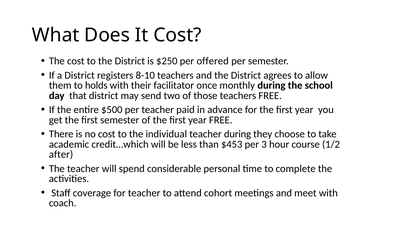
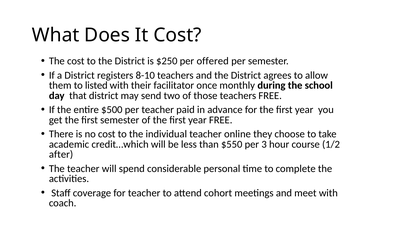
holds: holds -> listed (96, 85)
teacher during: during -> online (237, 134)
$453: $453 -> $550 (232, 144)
